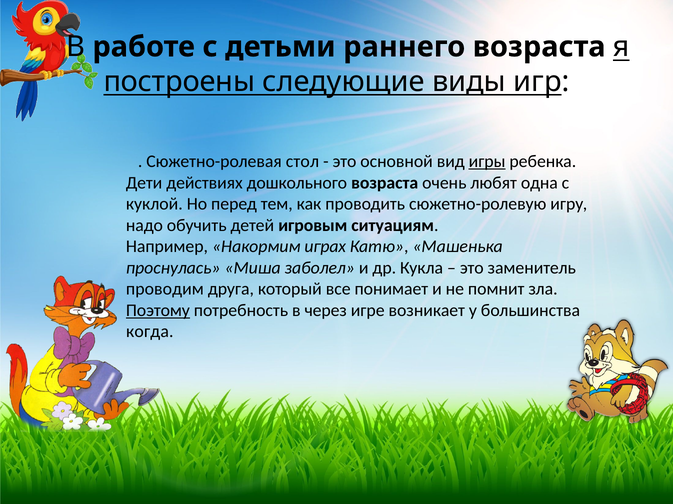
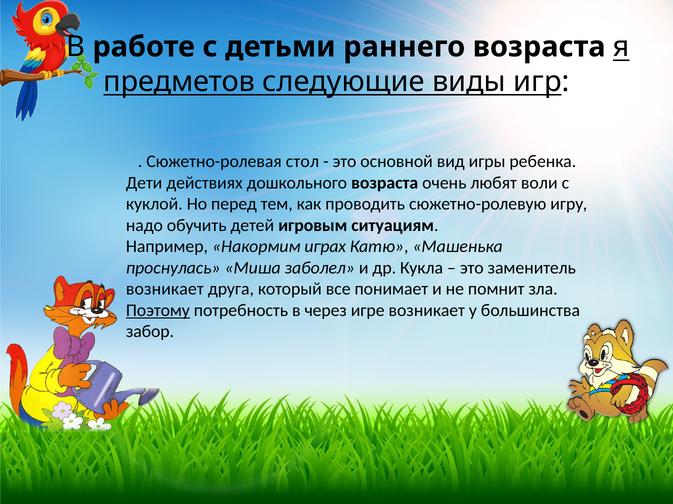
построены: построены -> предметов (179, 82)
игры underline: present -> none (487, 162)
одна: одна -> воли (539, 183)
проводим: проводим -> возникает (165, 289)
когда: когда -> забор (150, 332)
